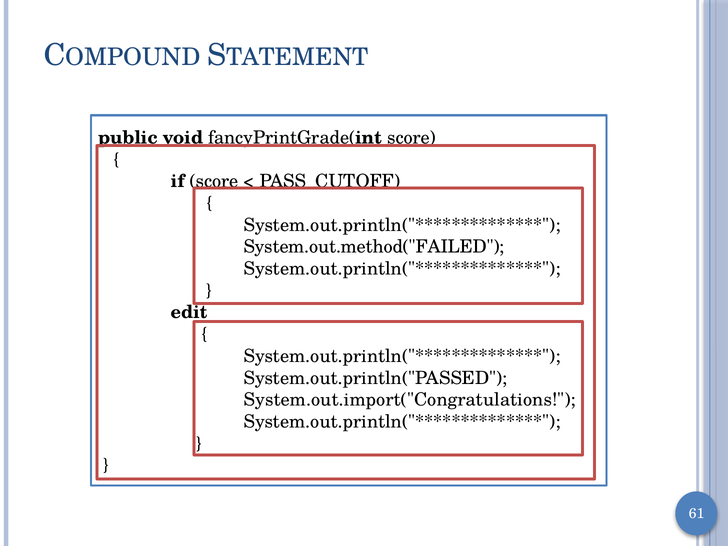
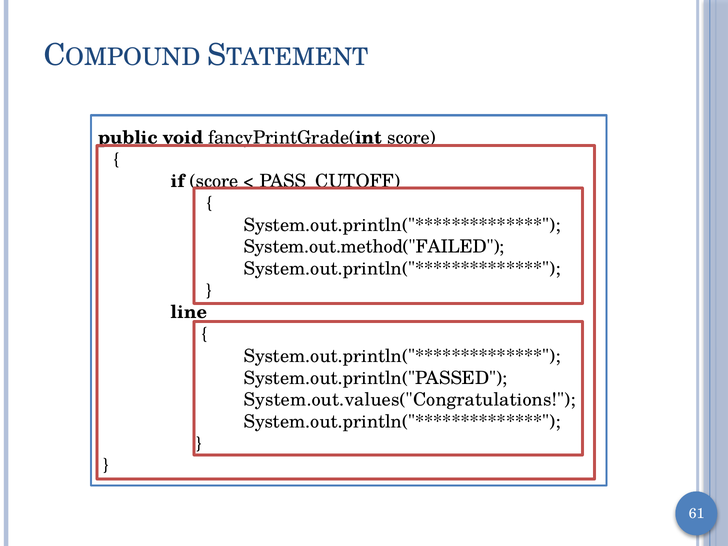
edit: edit -> line (189, 312)
System.out.import("Congratulations: System.out.import("Congratulations -> System.out.values("Congratulations (410, 400)
